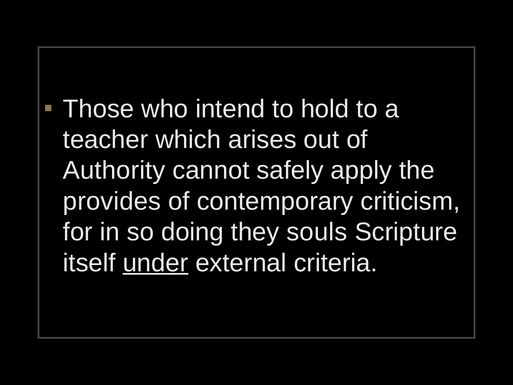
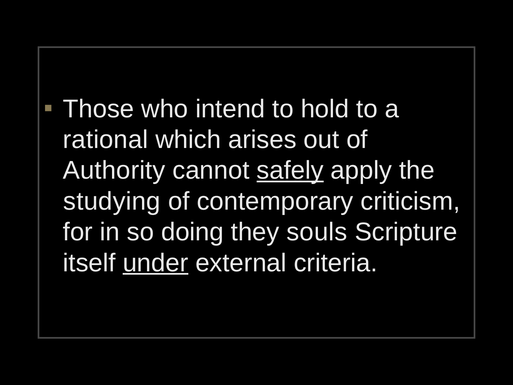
teacher: teacher -> rational (106, 140)
safely underline: none -> present (290, 170)
provides: provides -> studying (112, 201)
